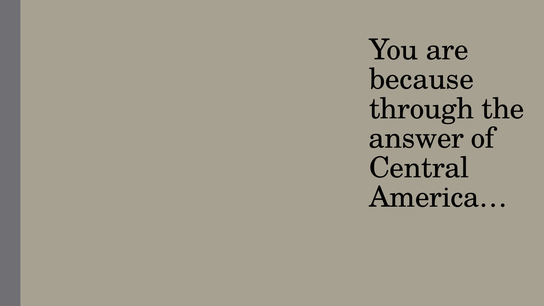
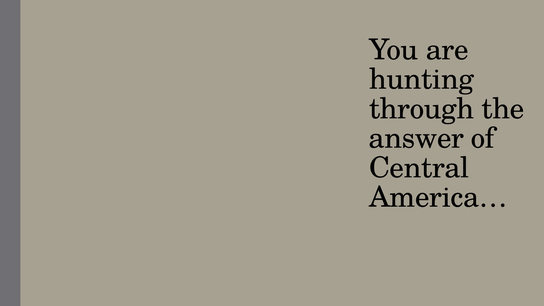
because: because -> hunting (422, 79)
